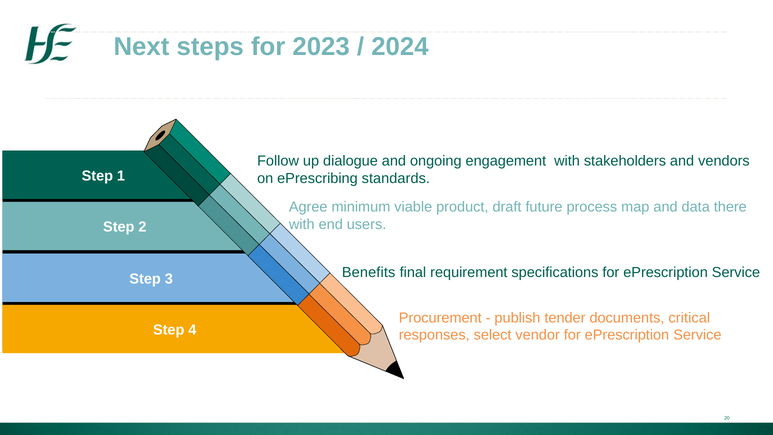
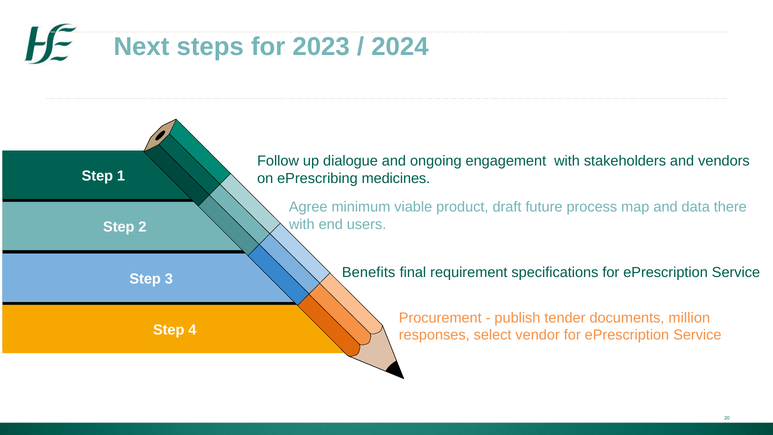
standards: standards -> medicines (396, 178)
critical: critical -> million (689, 318)
